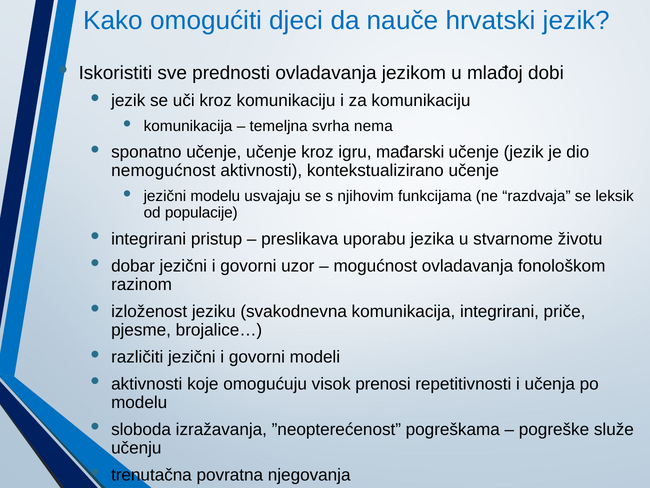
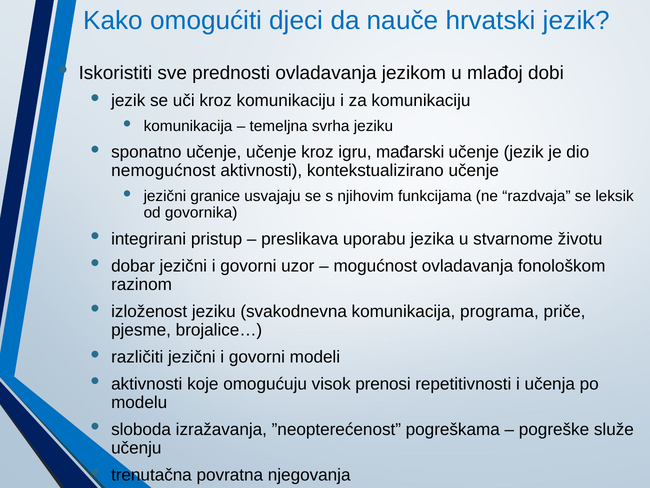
svrha nema: nema -> jeziku (373, 126)
jezični modelu: modelu -> granice (215, 196)
populacije: populacije -> govornika (201, 213)
komunikacija integrirani: integrirani -> programa (499, 311)
